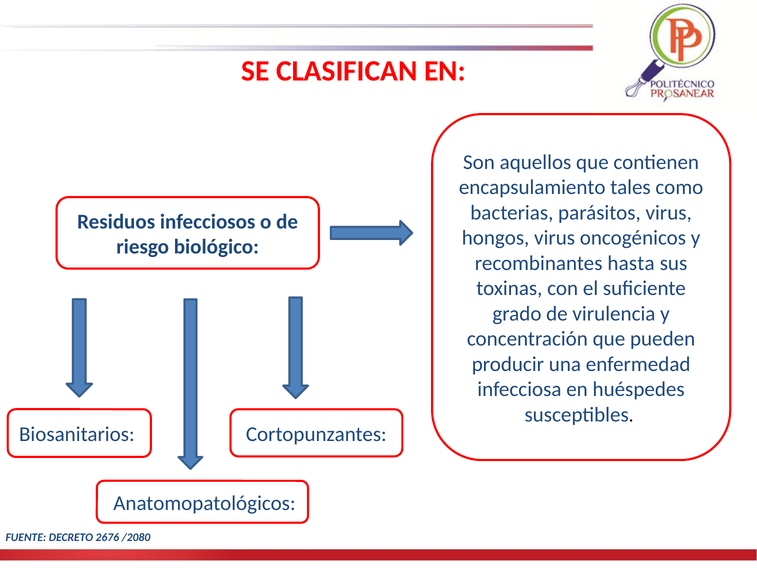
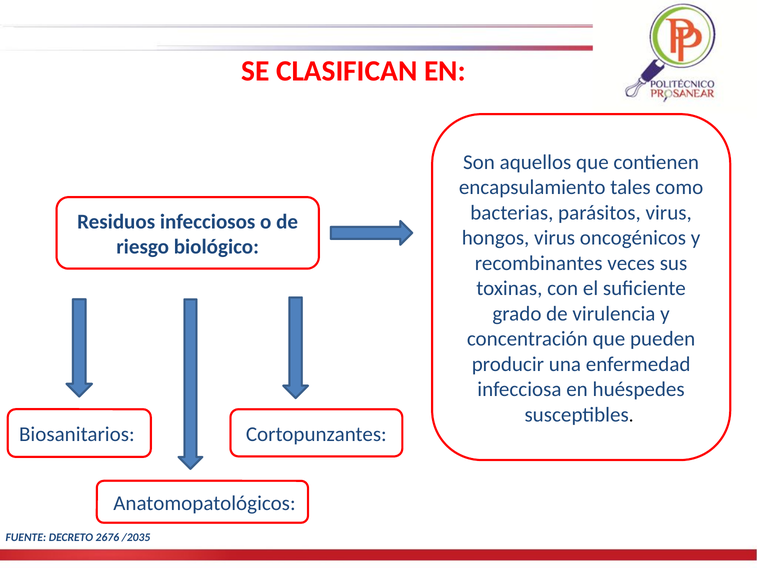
hasta: hasta -> veces (631, 263)
/2080: /2080 -> /2035 (136, 537)
